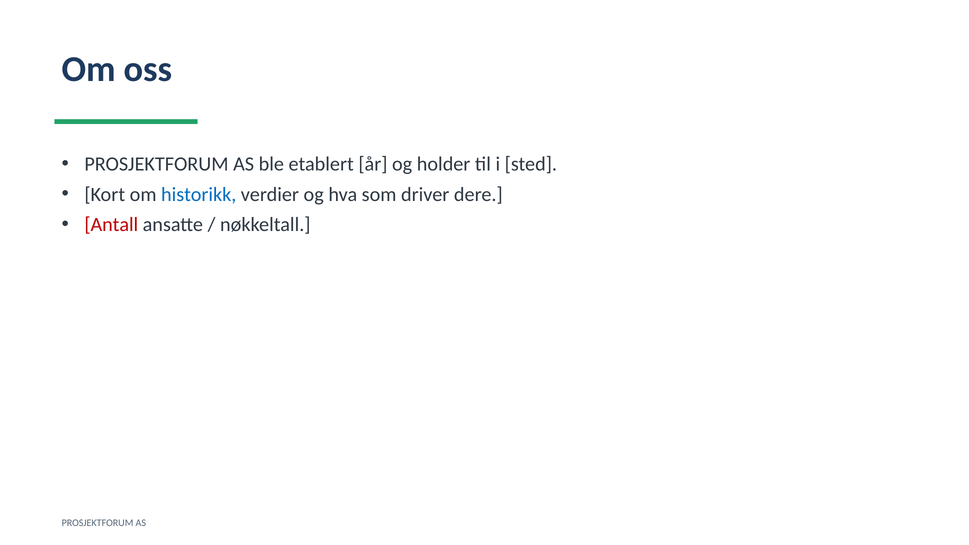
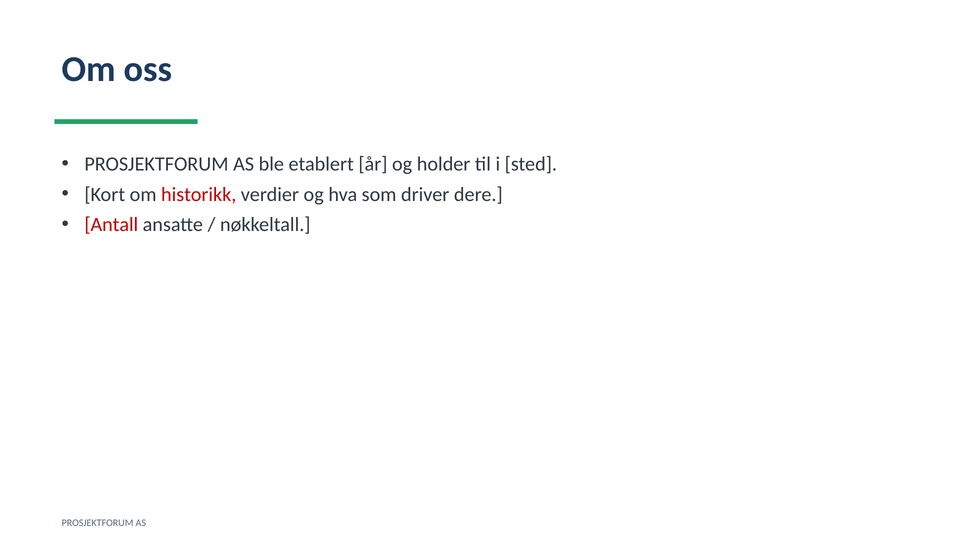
historikk colour: blue -> red (199, 194)
